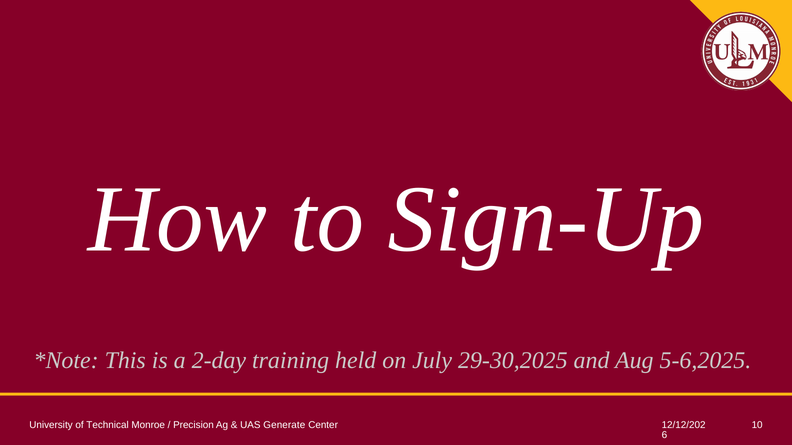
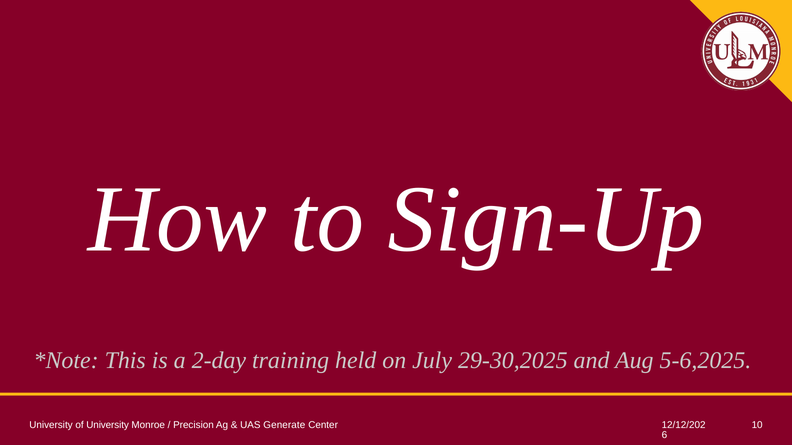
of Technical: Technical -> University (108, 425)
